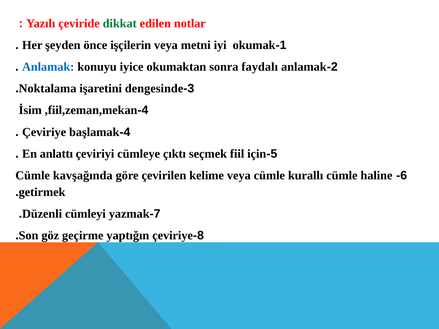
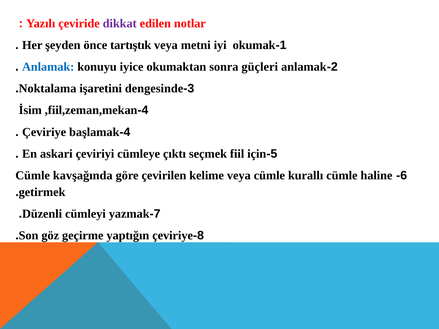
dikkat colour: green -> purple (120, 24)
işçilerin: işçilerin -> tartıştık (131, 45)
faydalı: faydalı -> güçleri (260, 67)
anlattı: anlattı -> askari (56, 154)
